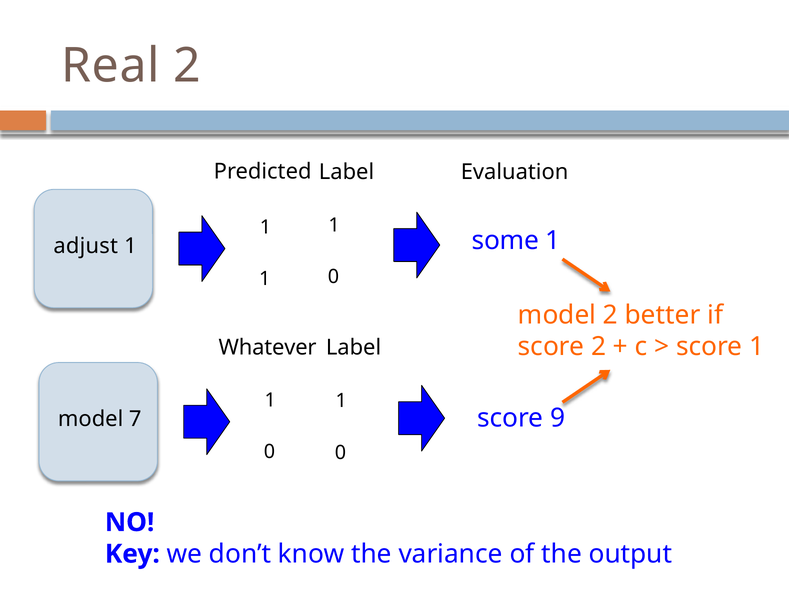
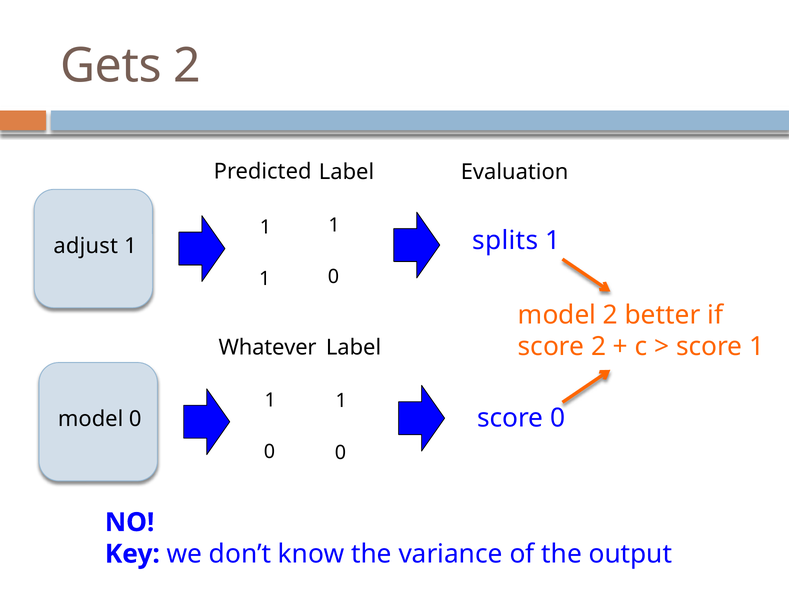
Real: Real -> Gets (111, 66)
some: some -> splits (505, 241)
score 9: 9 -> 0 (558, 418)
model 7: 7 -> 0 (135, 419)
